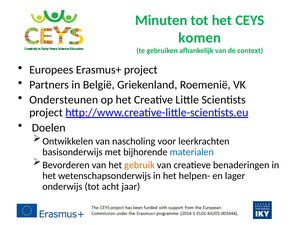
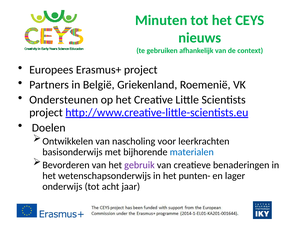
komen: komen -> nieuws (200, 38)
gebruik colour: orange -> purple (139, 165)
helpen-: helpen- -> punten- (195, 176)
